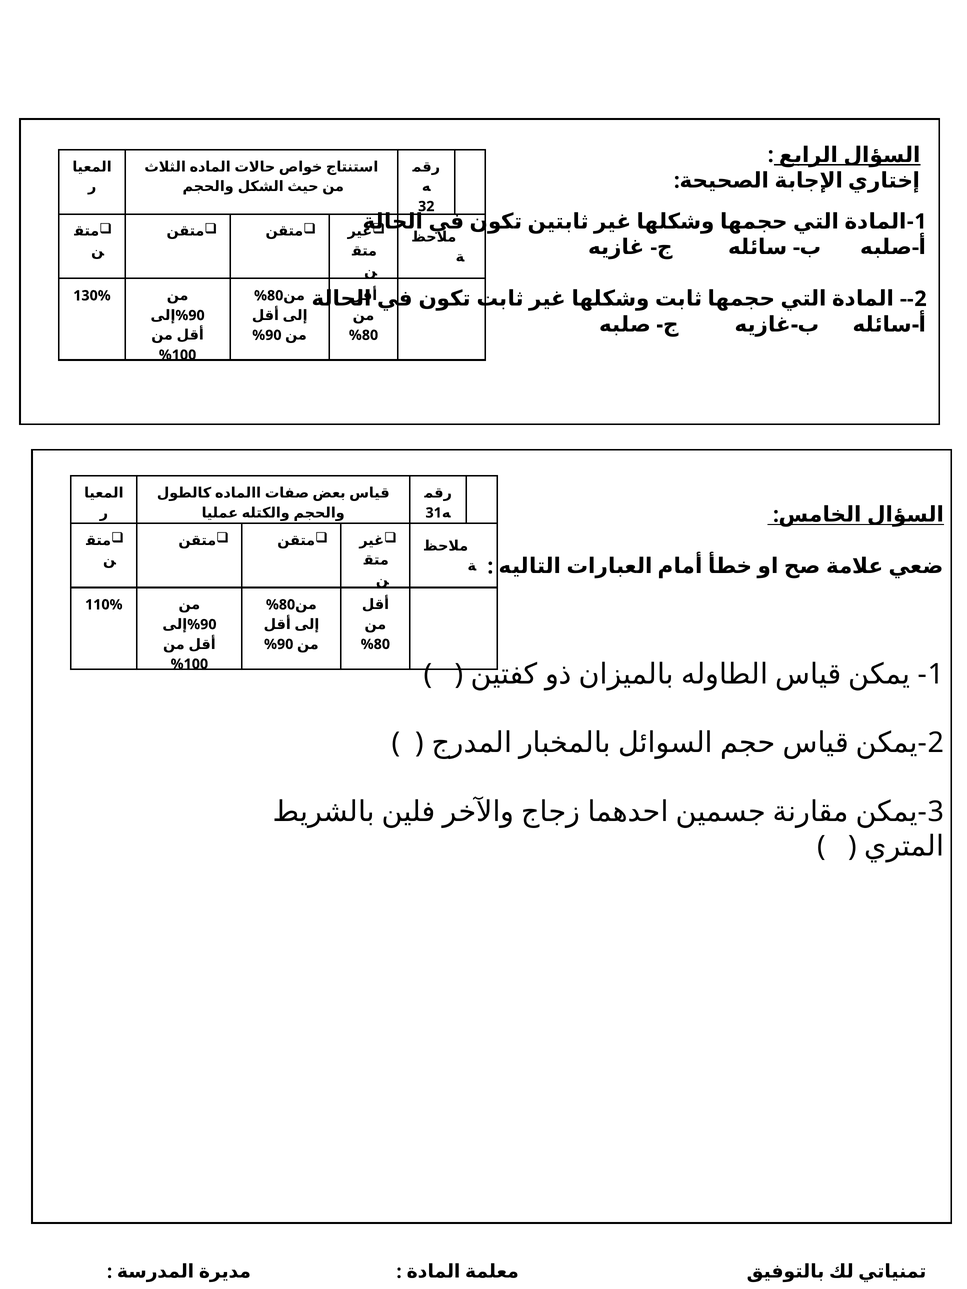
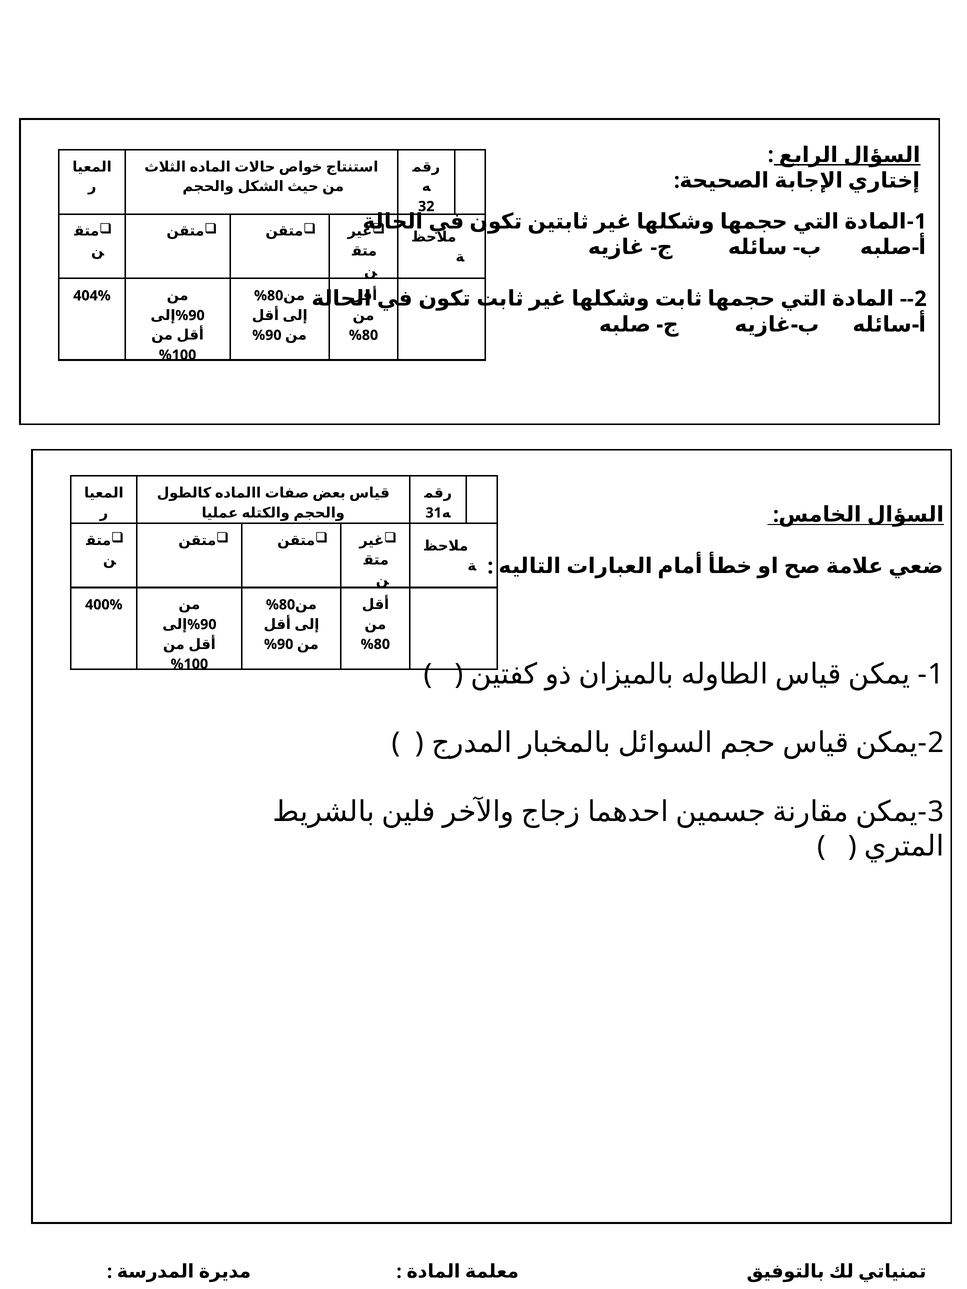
130%: 130% -> 404% (92, 296)
110%: 110% -> 400% (104, 605)
